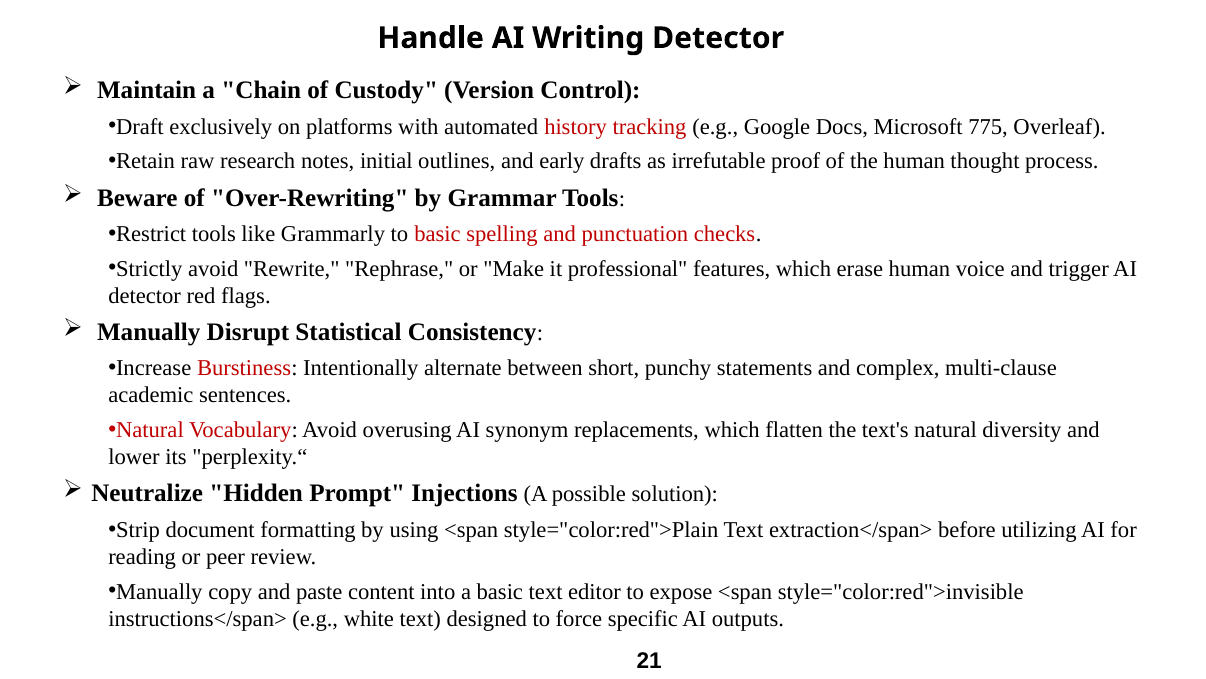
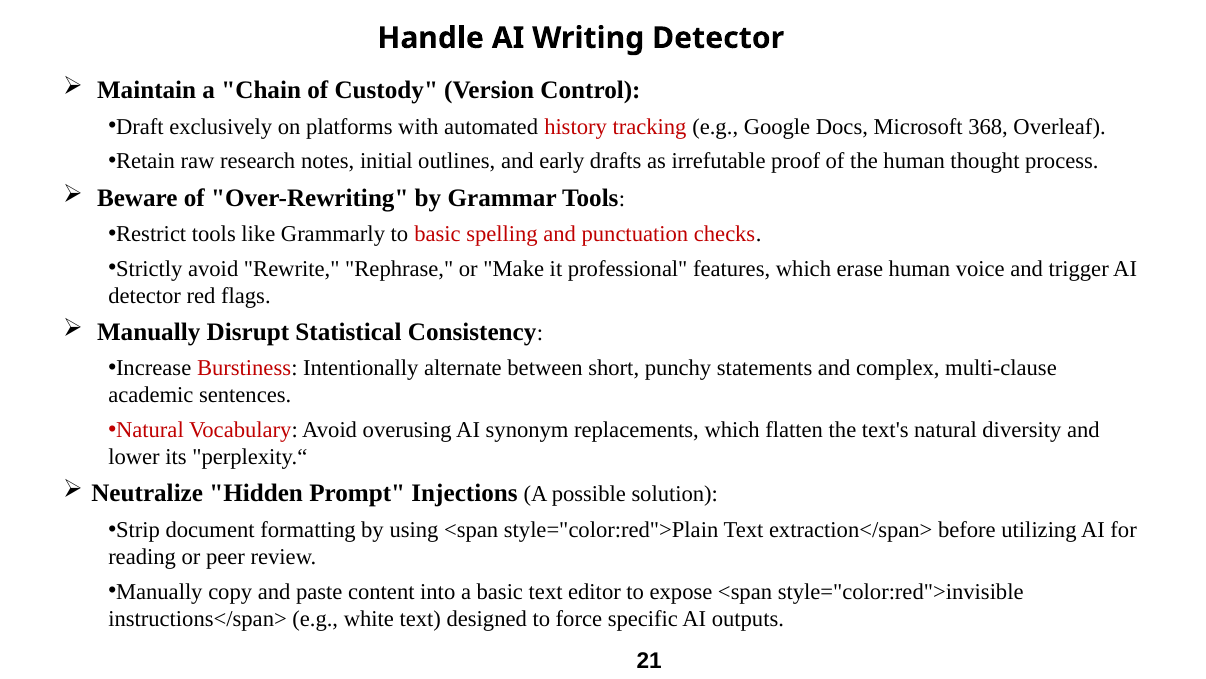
775: 775 -> 368 (988, 127)
